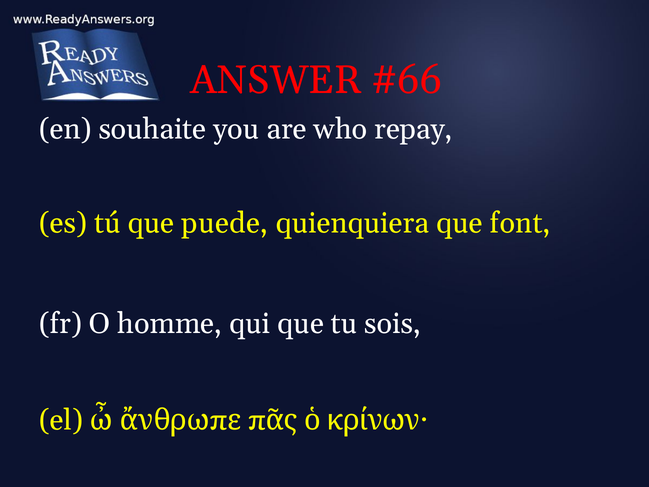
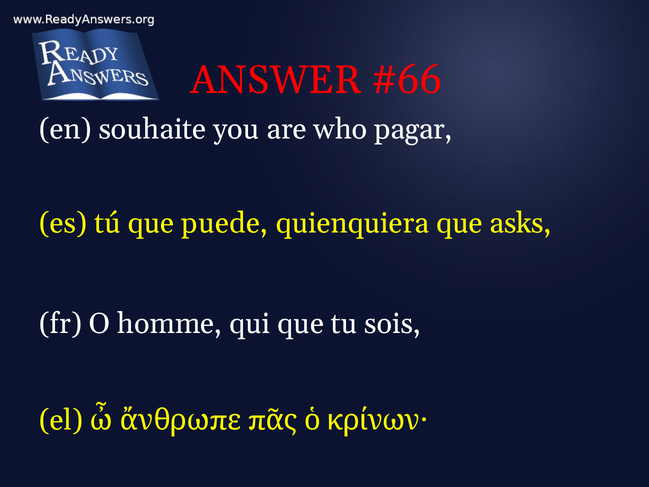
repay: repay -> pagar (414, 129)
font: font -> asks (521, 223)
